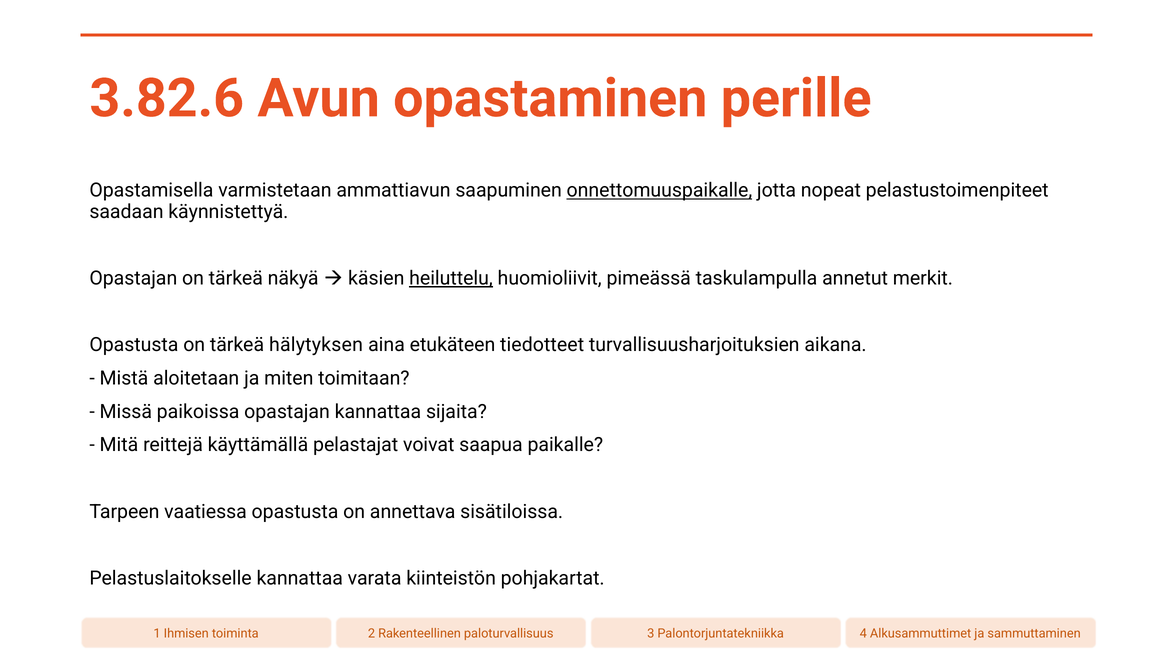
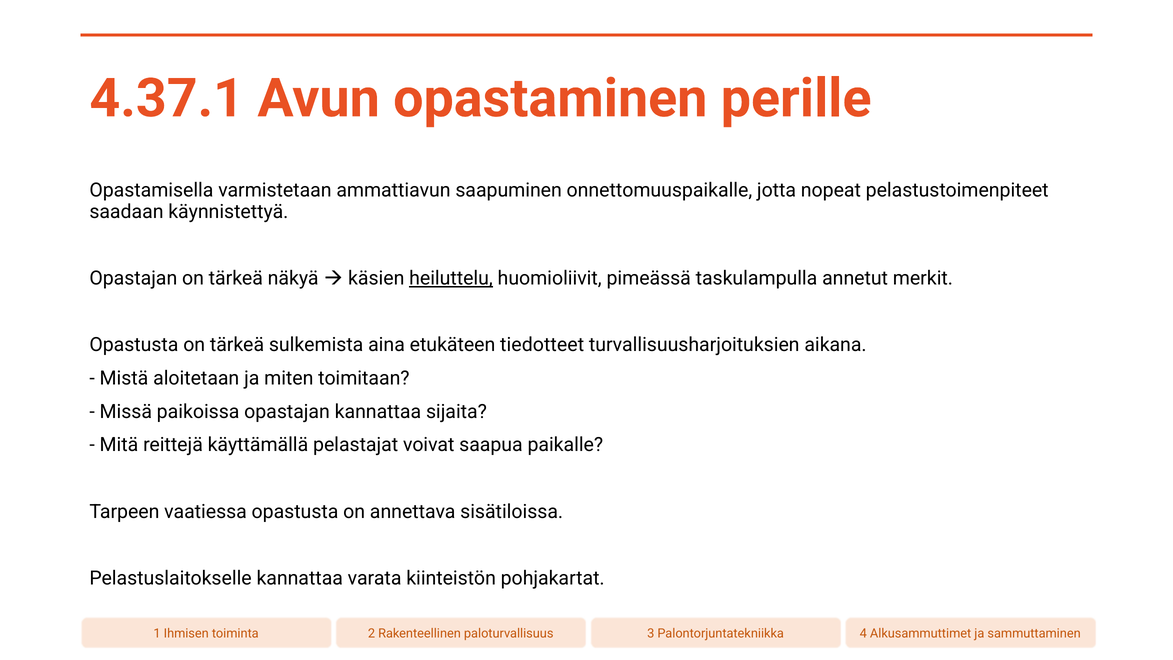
3.82.6: 3.82.6 -> 4.37.1 (167, 99)
onnettomuuspaikalle underline: present -> none (659, 190)
hälytyksen: hälytyksen -> sulkemista (316, 345)
